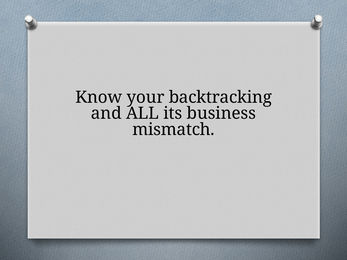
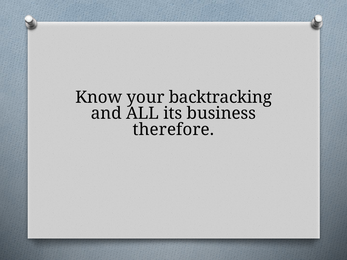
mismatch: mismatch -> therefore (173, 130)
